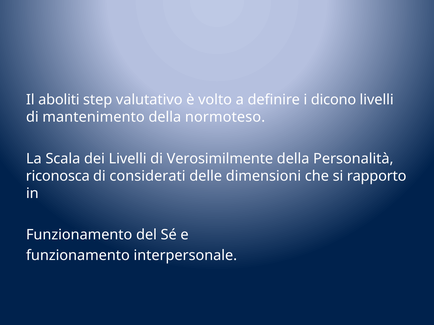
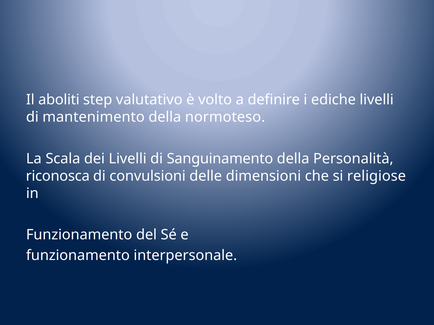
dicono: dicono -> ediche (333, 100)
Verosimilmente: Verosimilmente -> Sanguinamento (220, 159)
considerati: considerati -> convulsioni (148, 176)
rapporto: rapporto -> religiose (377, 176)
